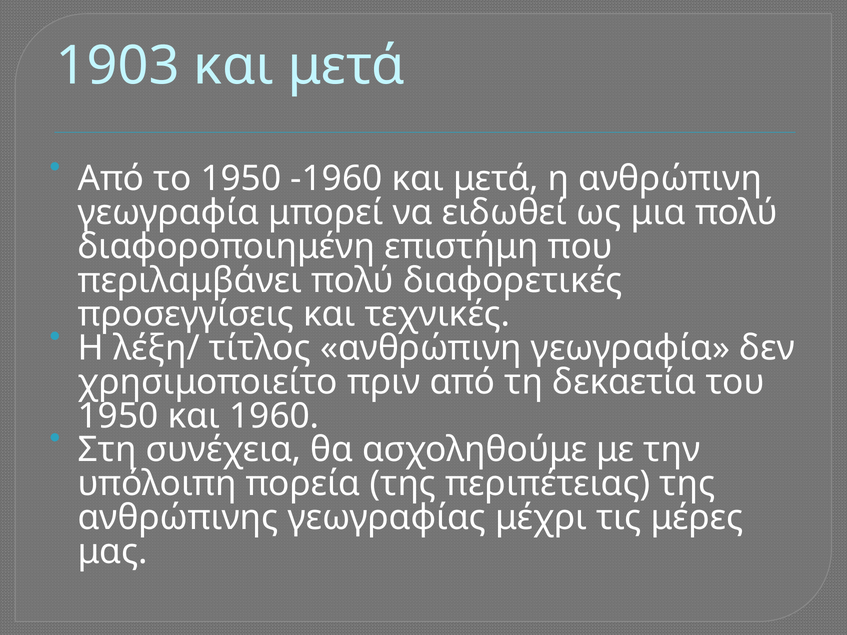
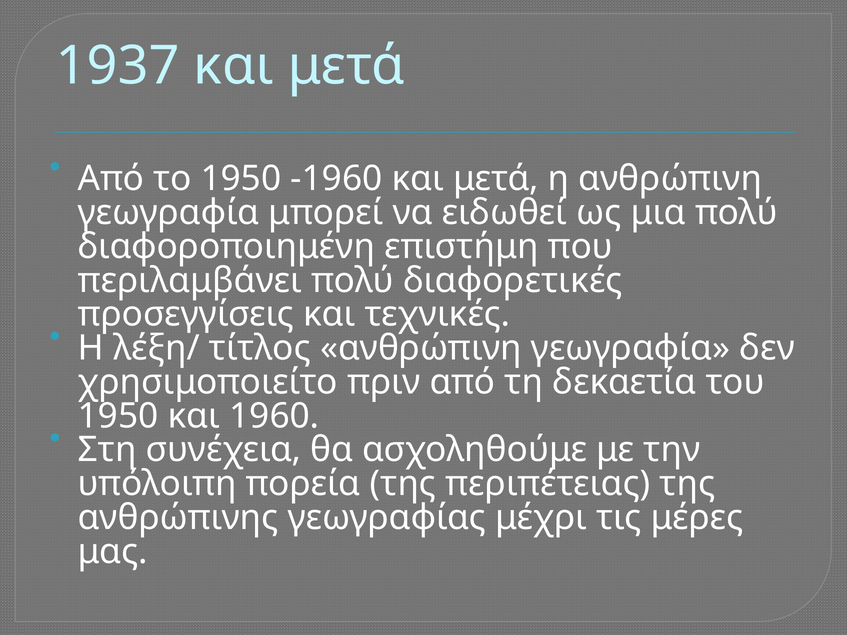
1903: 1903 -> 1937 (118, 66)
